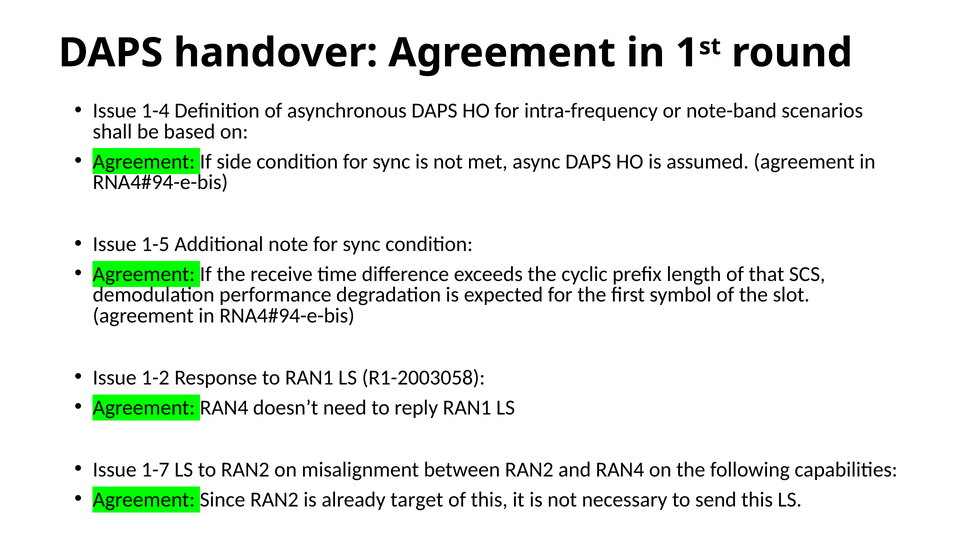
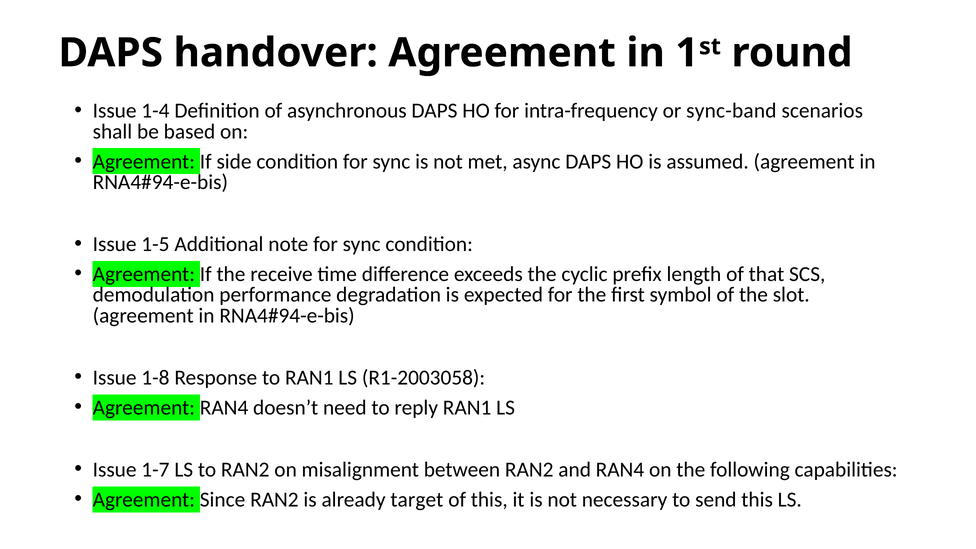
note-band: note-band -> sync-band (731, 111)
1-2: 1-2 -> 1-8 (155, 378)
